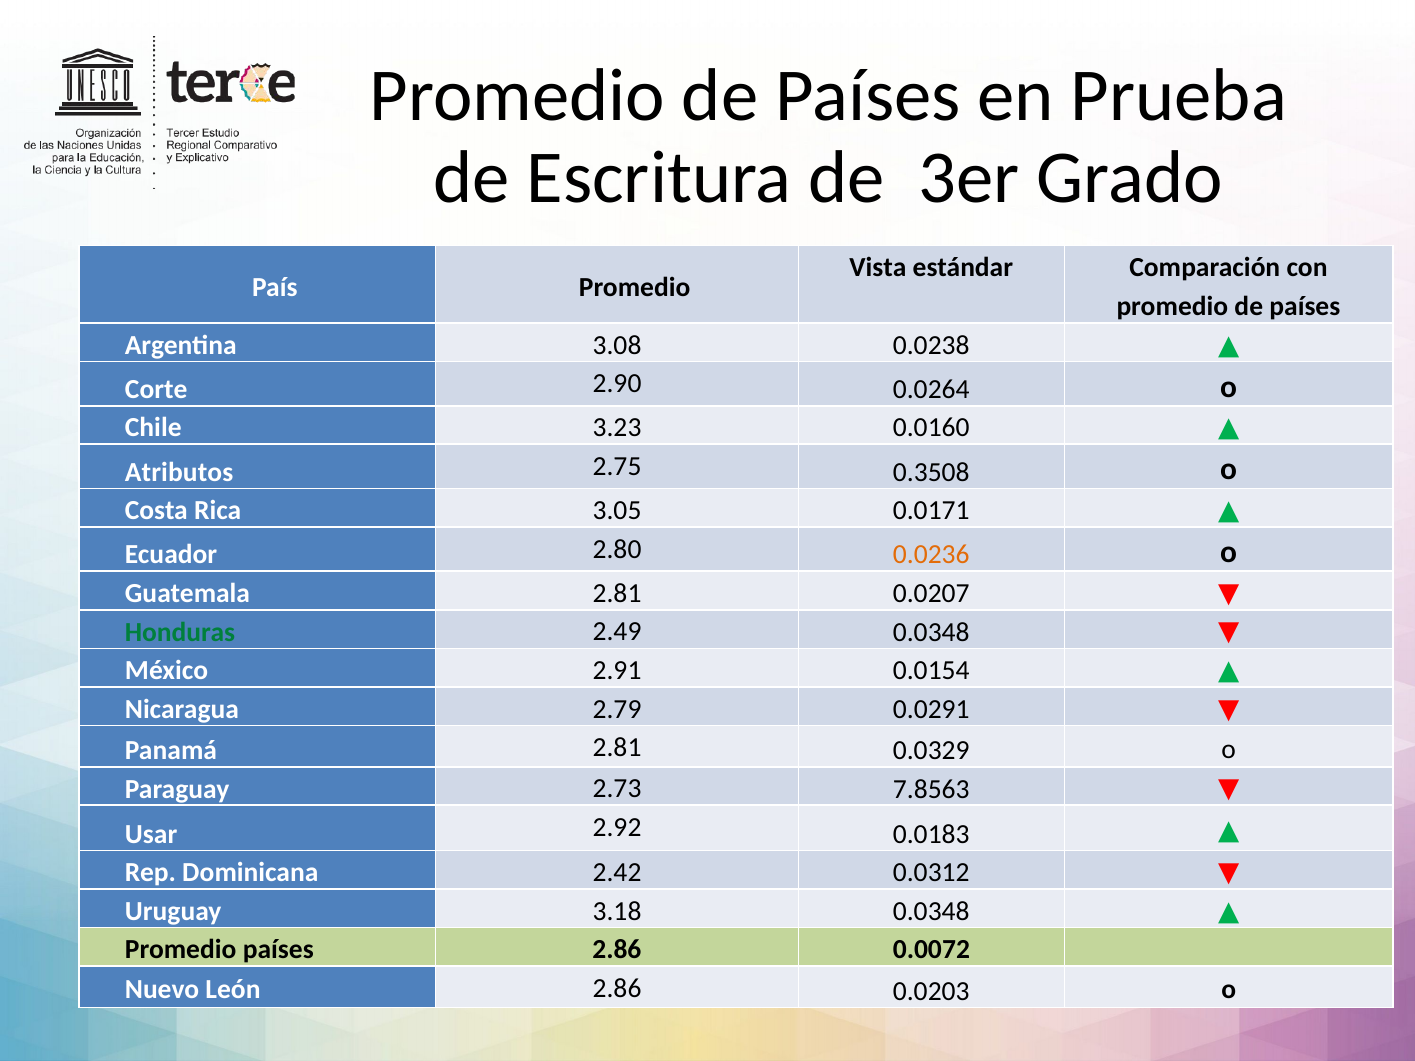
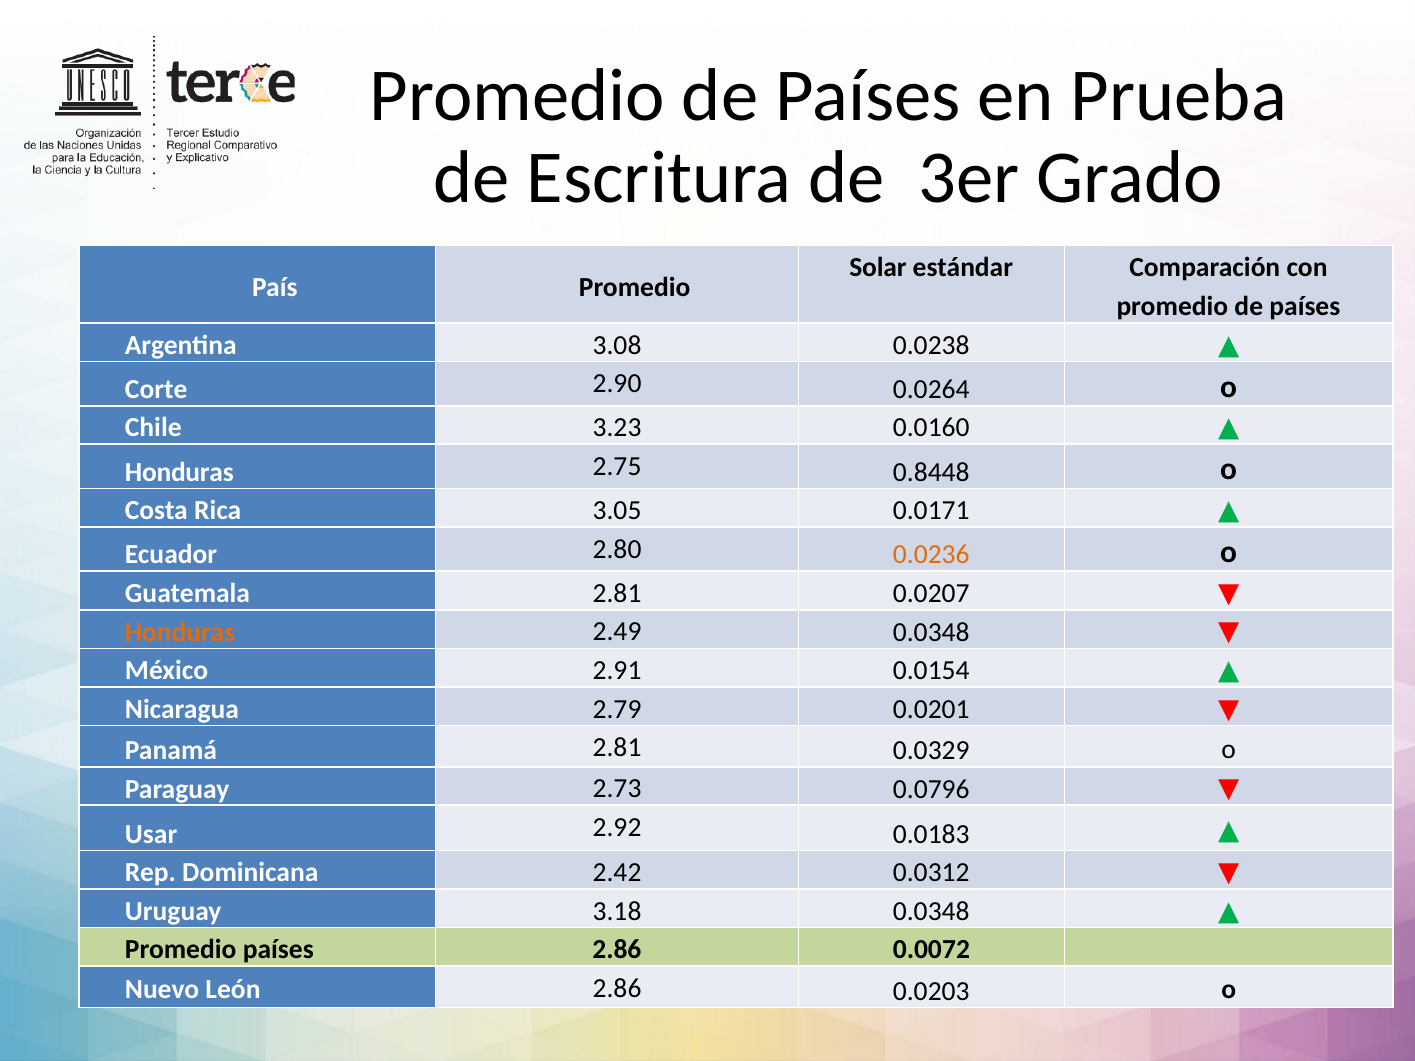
Vista: Vista -> Solar (878, 268)
Atributos: Atributos -> Honduras (179, 472)
0.3508: 0.3508 -> 0.8448 (931, 472)
Honduras colour: green -> orange (180, 632)
0.0291: 0.0291 -> 0.0201 (931, 709)
7.8563: 7.8563 -> 0.0796 (931, 789)
